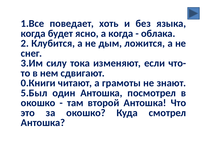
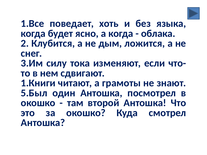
0.Книги: 0.Книги -> 1.Книги (38, 83)
